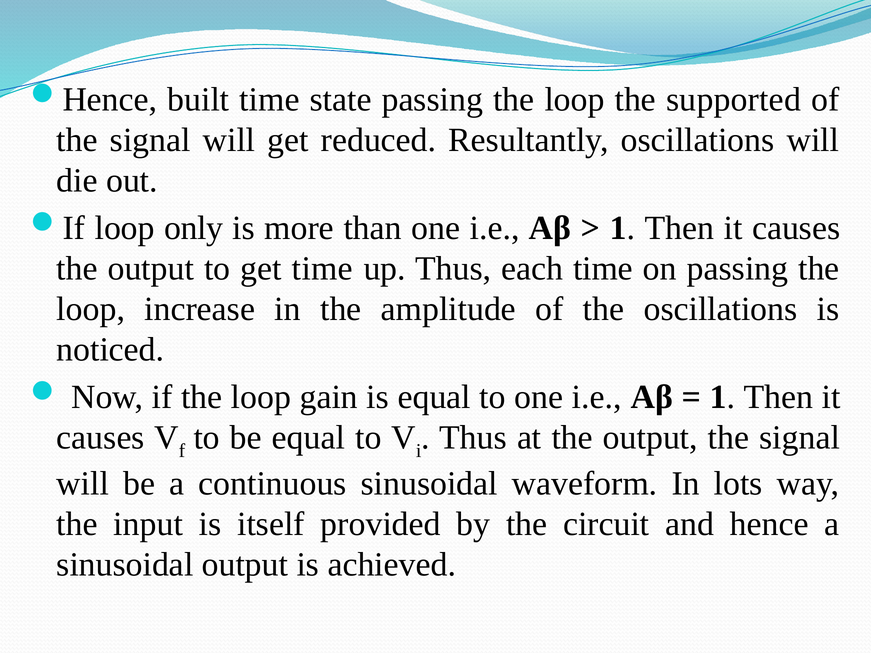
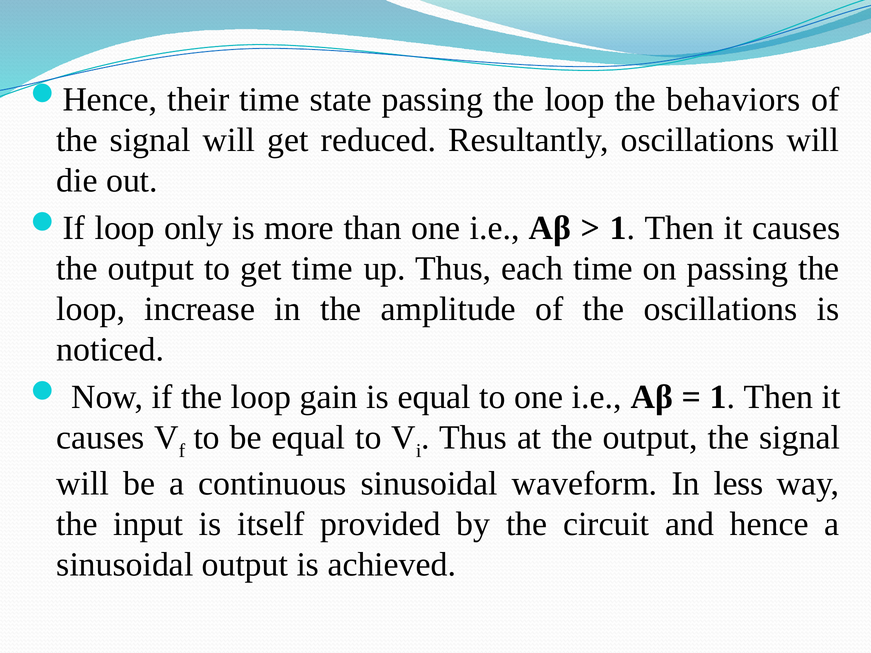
built: built -> their (198, 100)
supported: supported -> behaviors (733, 100)
lots: lots -> less (738, 484)
